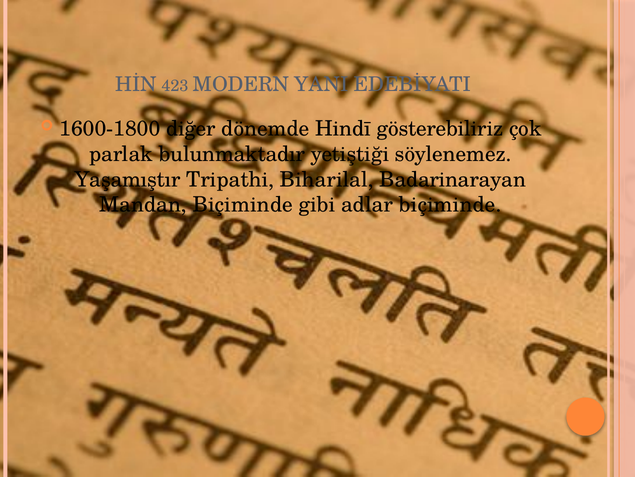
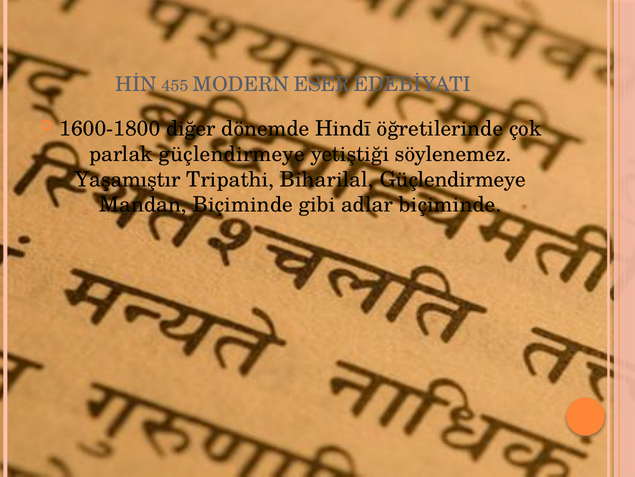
423: 423 -> 455 (175, 86)
YANI: YANI -> ESER (322, 85)
gösterebiliriz: gösterebiliriz -> öğretilerinde (440, 128)
parlak bulunmaktadır: bulunmaktadır -> güçlendirmeye (232, 154)
Biharilal Badarinarayan: Badarinarayan -> Güçlendirmeye (453, 179)
